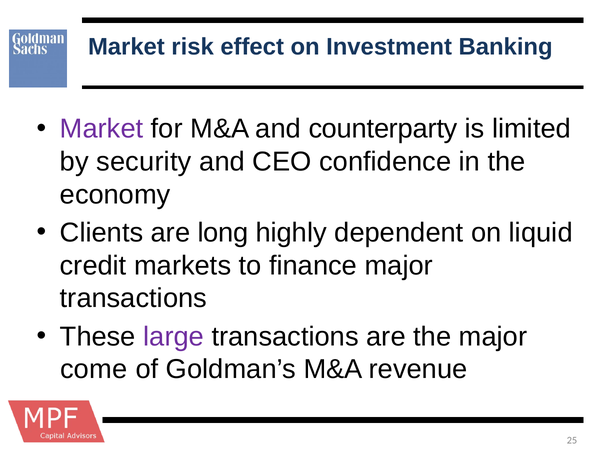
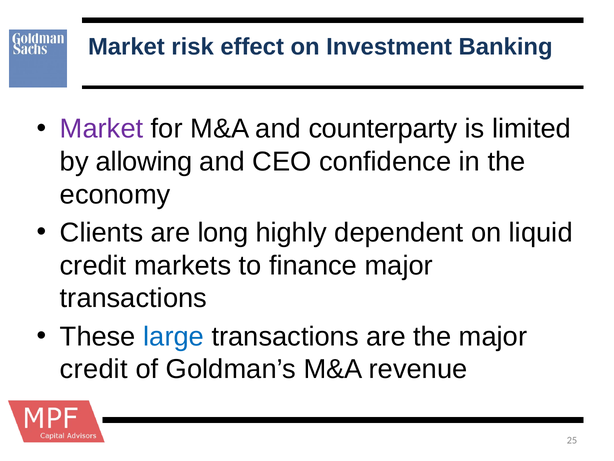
security: security -> allowing (144, 162)
large colour: purple -> blue (174, 336)
come: come -> credit (94, 369)
